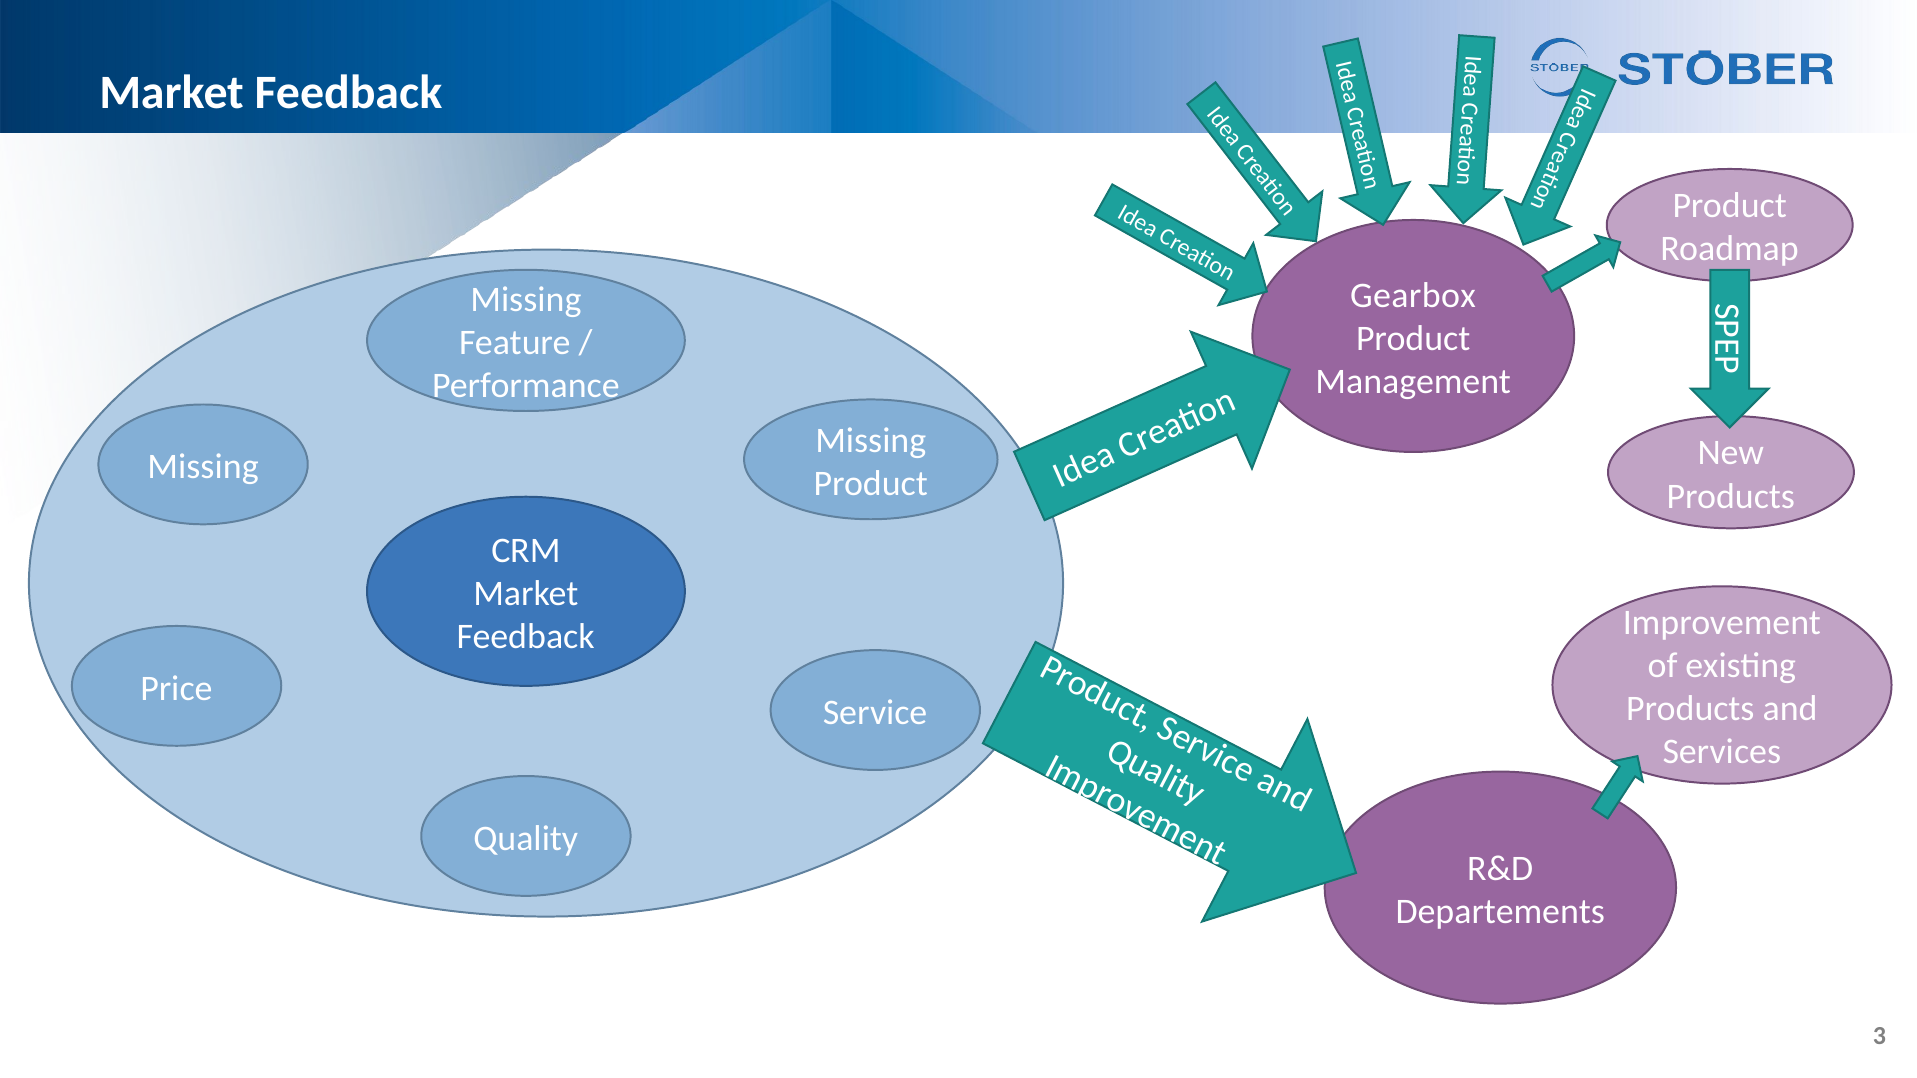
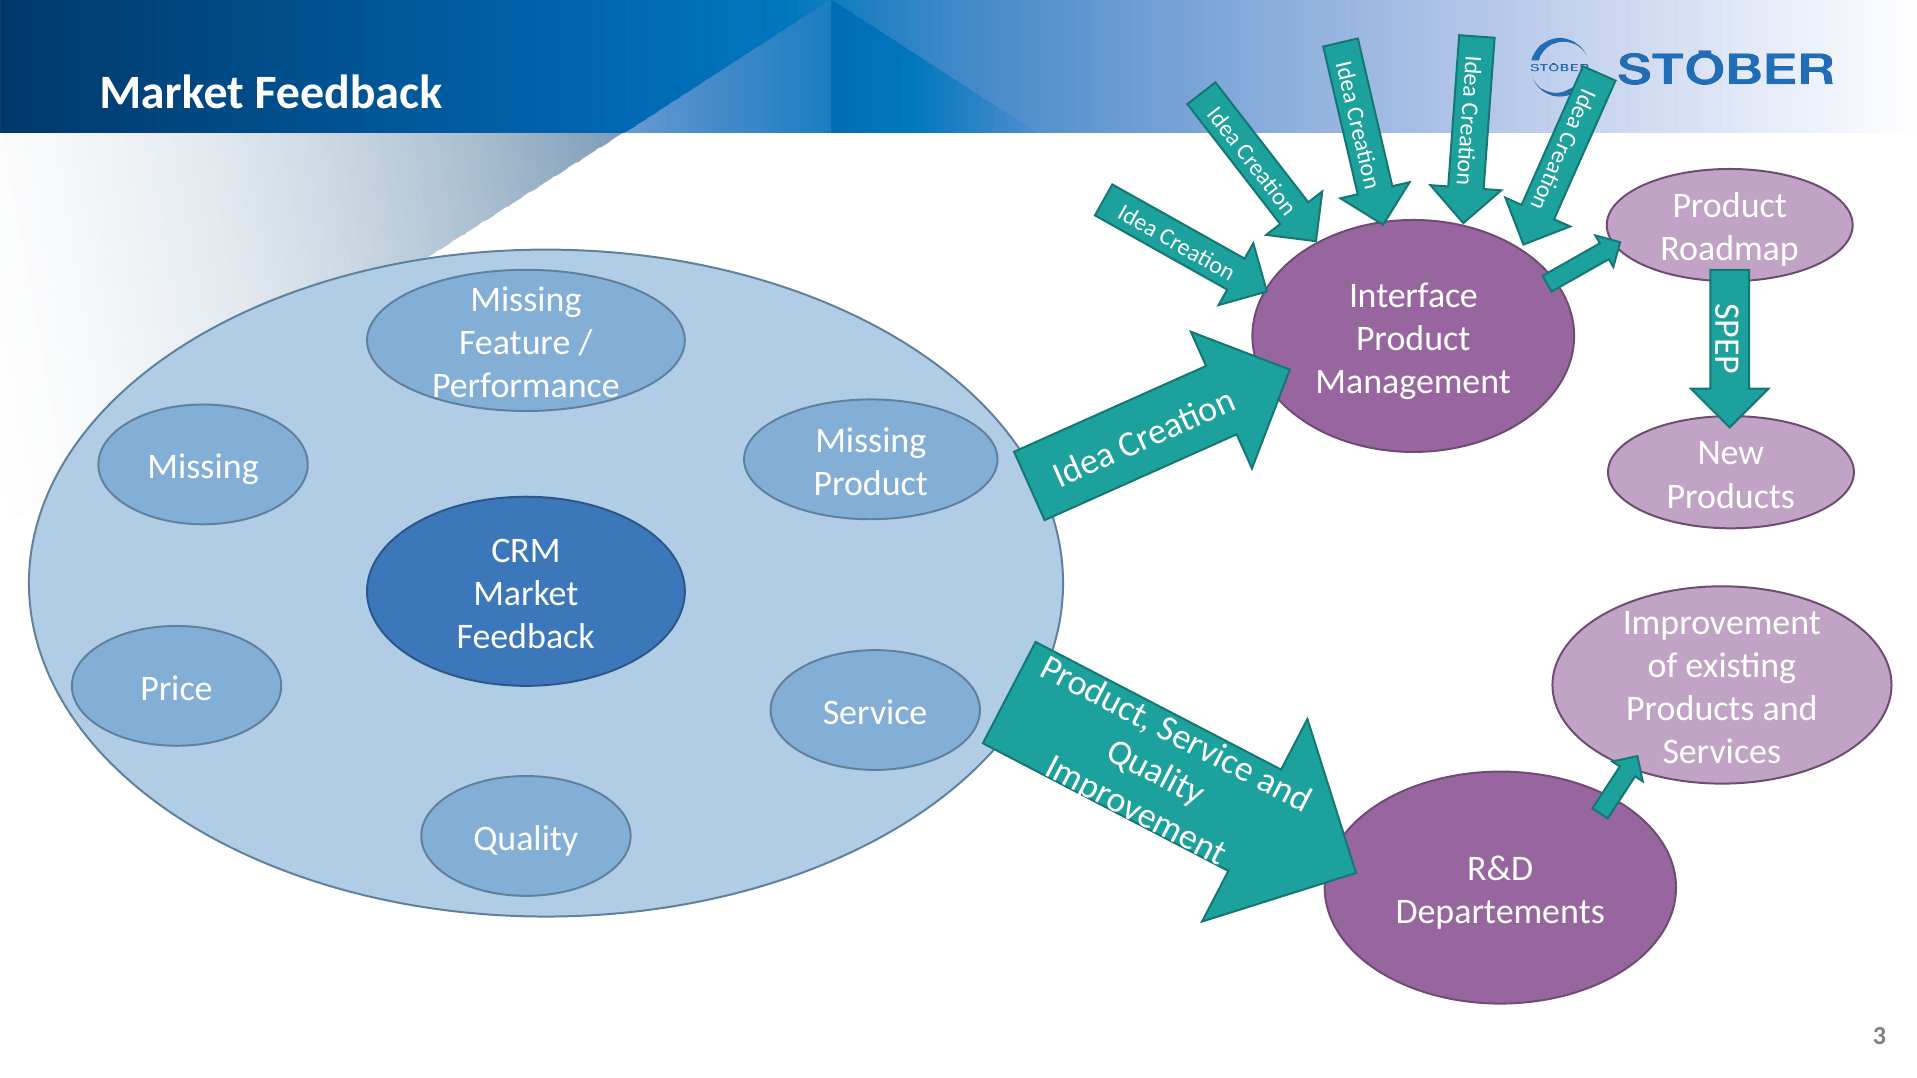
Gearbox: Gearbox -> Interface (1413, 295)
